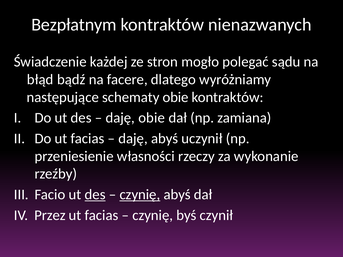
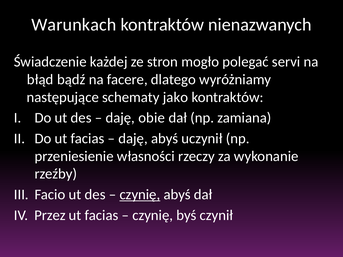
Bezpłatnym: Bezpłatnym -> Warunkach (74, 25)
sądu: sądu -> servi (286, 62)
schematy obie: obie -> jako (175, 97)
des underline: present -> none (95, 195)
